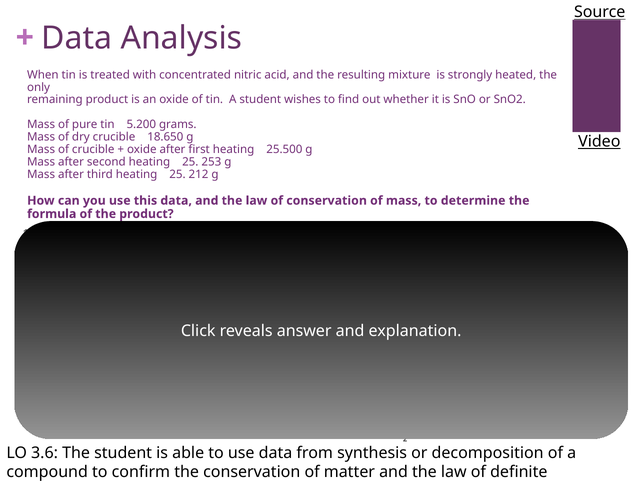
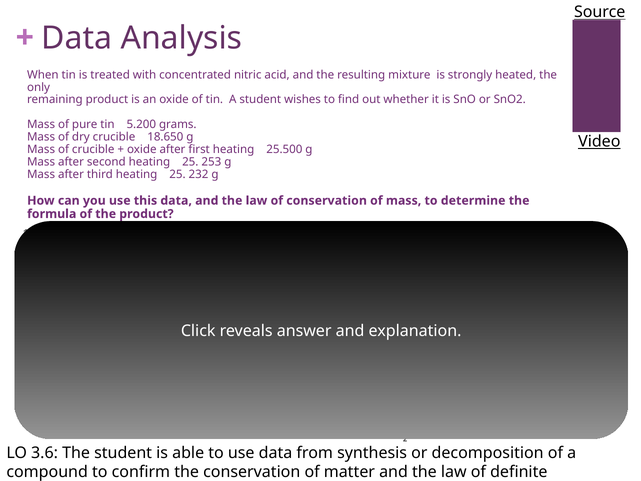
212: 212 -> 232 (199, 174)
